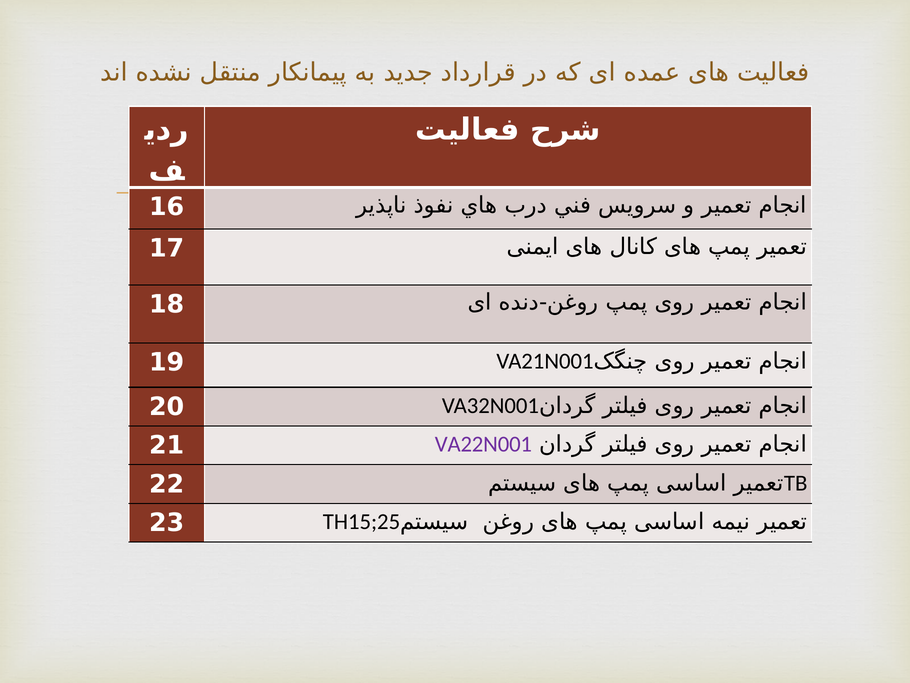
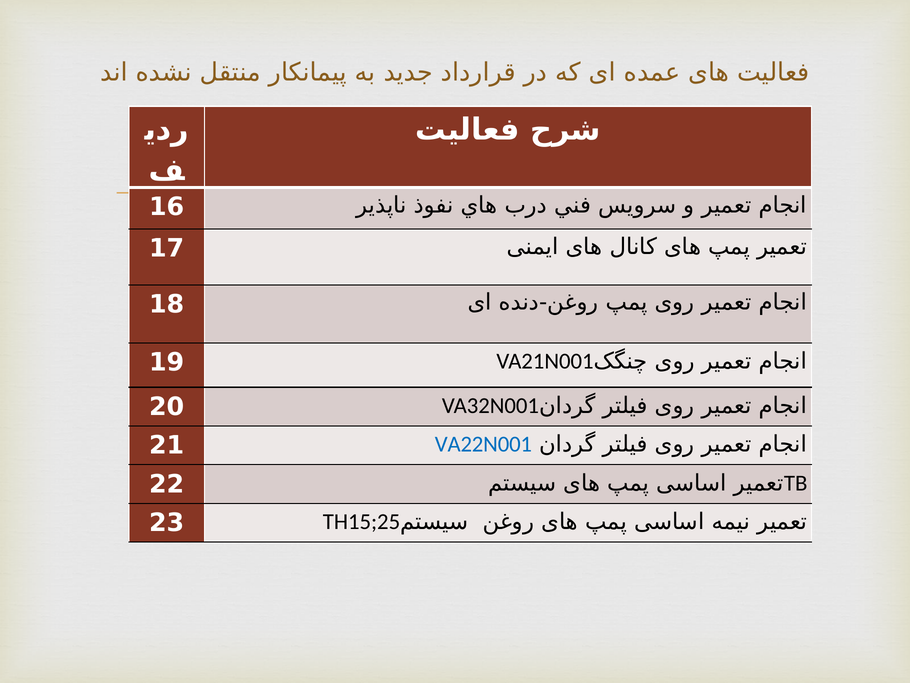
VA22N001 colour: purple -> blue (483, 444)
